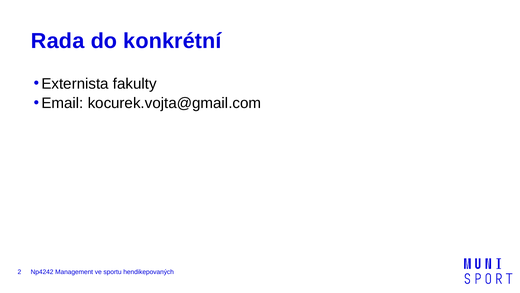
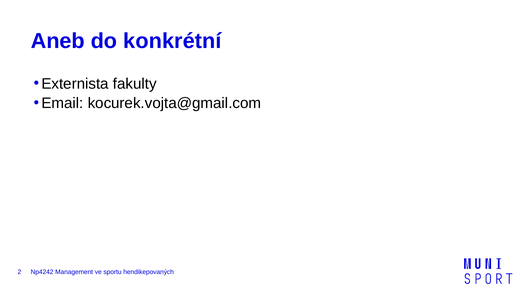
Rada: Rada -> Aneb (58, 41)
